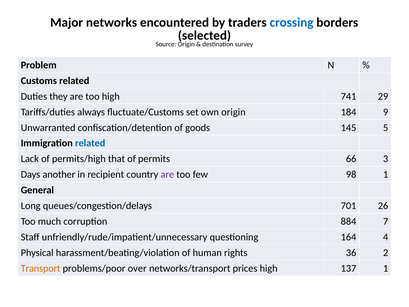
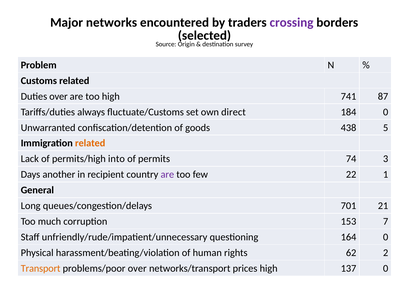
crossing colour: blue -> purple (292, 23)
Duties they: they -> over (58, 96)
29: 29 -> 87 (383, 96)
own origin: origin -> direct (233, 112)
184 9: 9 -> 0 (386, 112)
145: 145 -> 438 (349, 128)
related colour: blue -> orange (90, 143)
that: that -> into (116, 159)
66: 66 -> 74 (351, 159)
98: 98 -> 22 (351, 174)
26: 26 -> 21 (383, 206)
884: 884 -> 153 (349, 221)
164 4: 4 -> 0 (386, 237)
36: 36 -> 62 (351, 253)
137 1: 1 -> 0 (386, 268)
